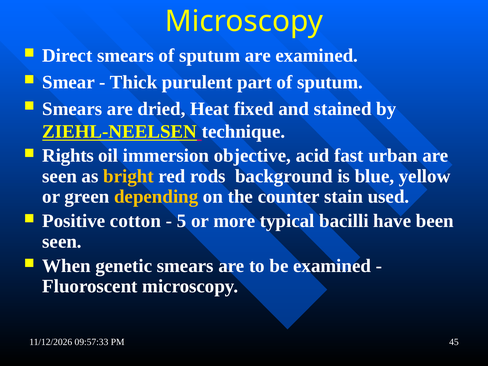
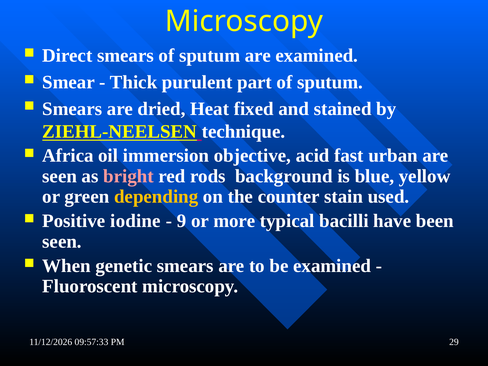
Rights: Rights -> Africa (68, 156)
bright colour: yellow -> pink (128, 176)
cotton: cotton -> iodine (135, 221)
5: 5 -> 9 (182, 221)
45: 45 -> 29 (454, 342)
